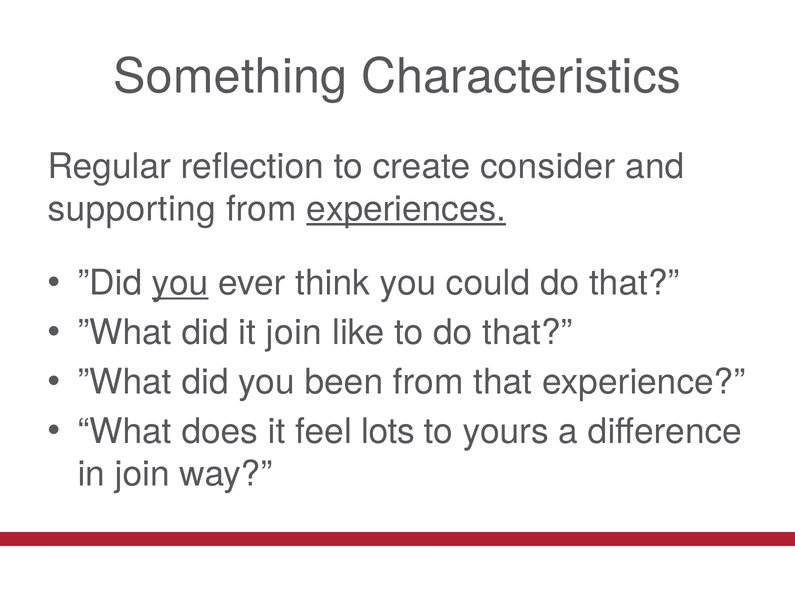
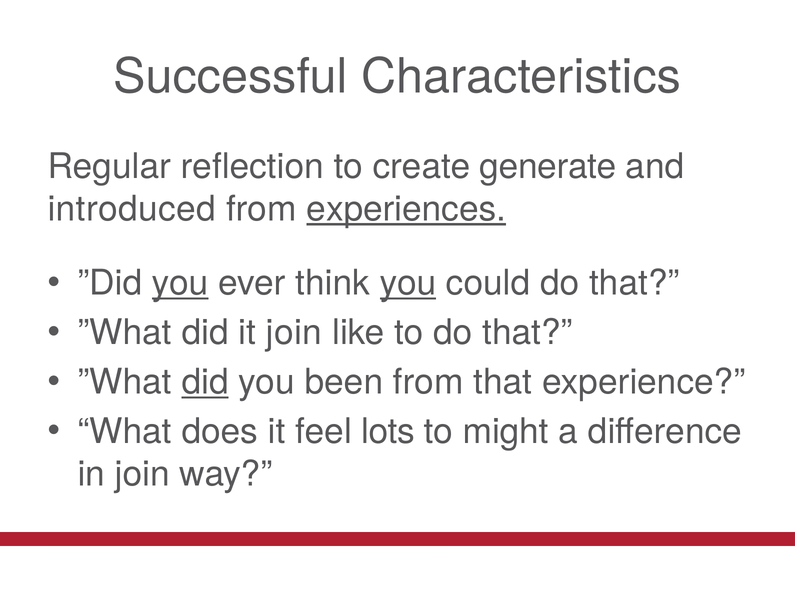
Something: Something -> Successful (230, 77)
consider: consider -> generate (548, 167)
supporting: supporting -> introduced (132, 209)
you underline: none -> present (408, 283)
did underline: none -> present (205, 382)
yours: yours -> might (506, 432)
